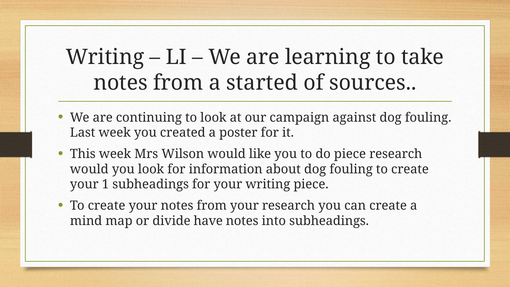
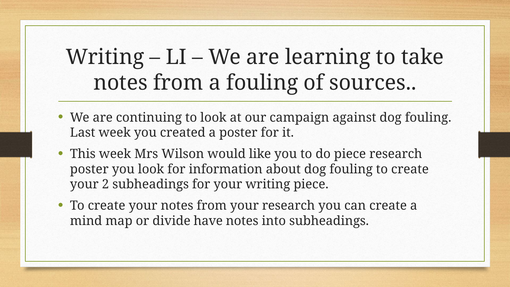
a started: started -> fouling (262, 83)
would: would -> poster (89, 169)
1: 1 -> 2 (105, 184)
